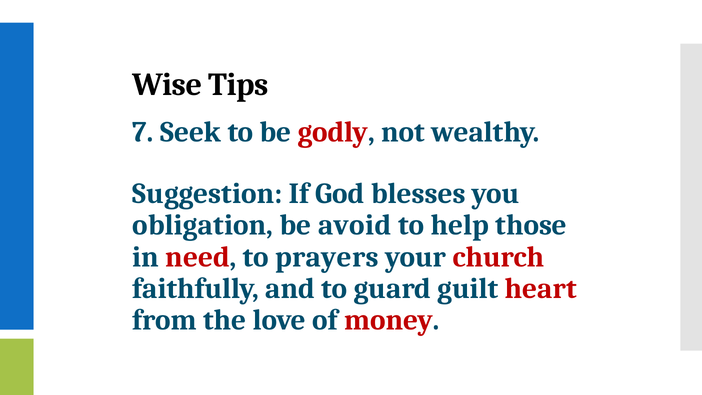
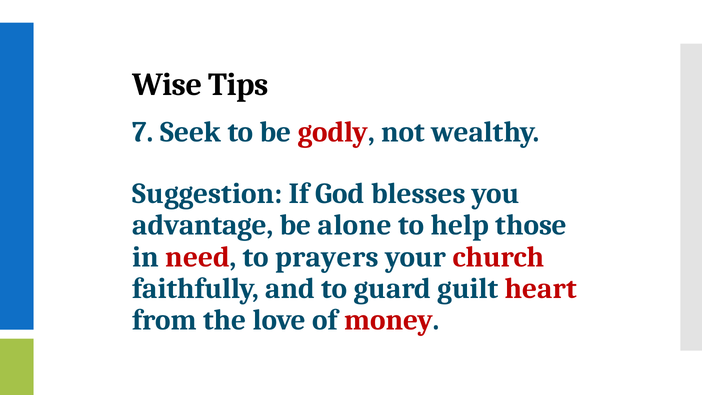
obligation: obligation -> advantage (203, 225)
avoid: avoid -> alone (355, 225)
